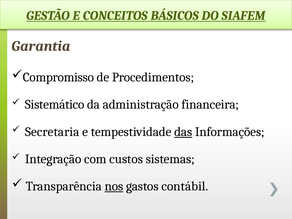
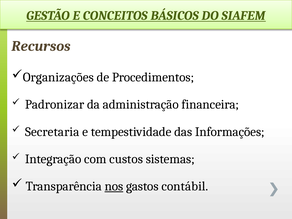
Garantia: Garantia -> Recursos (41, 46)
Compromisso: Compromisso -> Organizações (58, 77)
Sistemático: Sistemático -> Padronizar (55, 105)
das underline: present -> none (183, 132)
